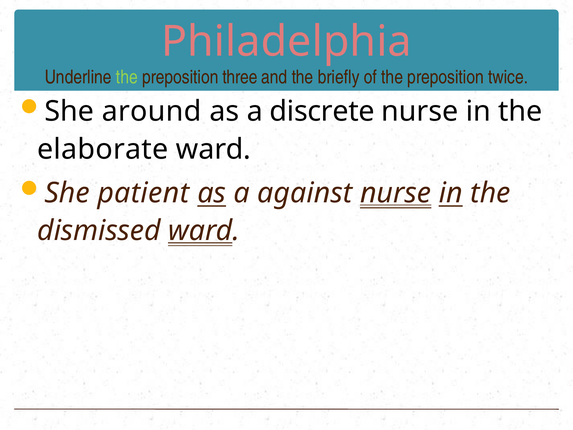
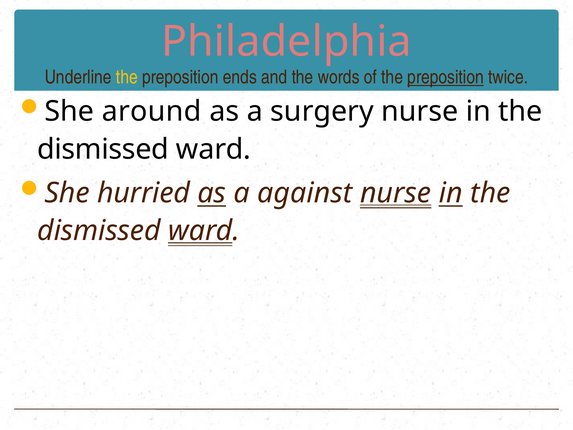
the colour: light green -> yellow (127, 77)
three: three -> ends (240, 77)
briefly: briefly -> words (339, 77)
preposition underline: none -> present (446, 77)
discrete: discrete -> surgery (322, 111)
elaborate: elaborate -> dismissed (103, 149)
patient: patient -> hurried (144, 193)
